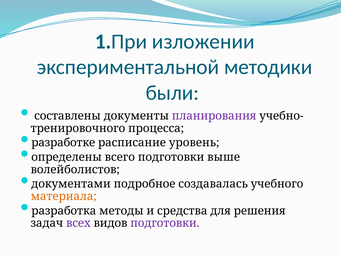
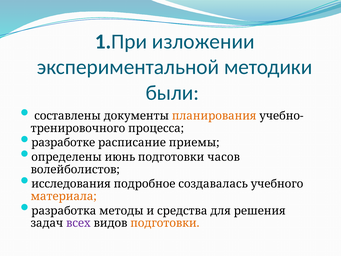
планирования colour: purple -> orange (214, 116)
уровень: уровень -> приемы (194, 143)
всего: всего -> июнь (120, 157)
выше: выше -> часов (224, 157)
документами: документами -> исследования (71, 184)
подготовки colour: purple -> orange (165, 223)
